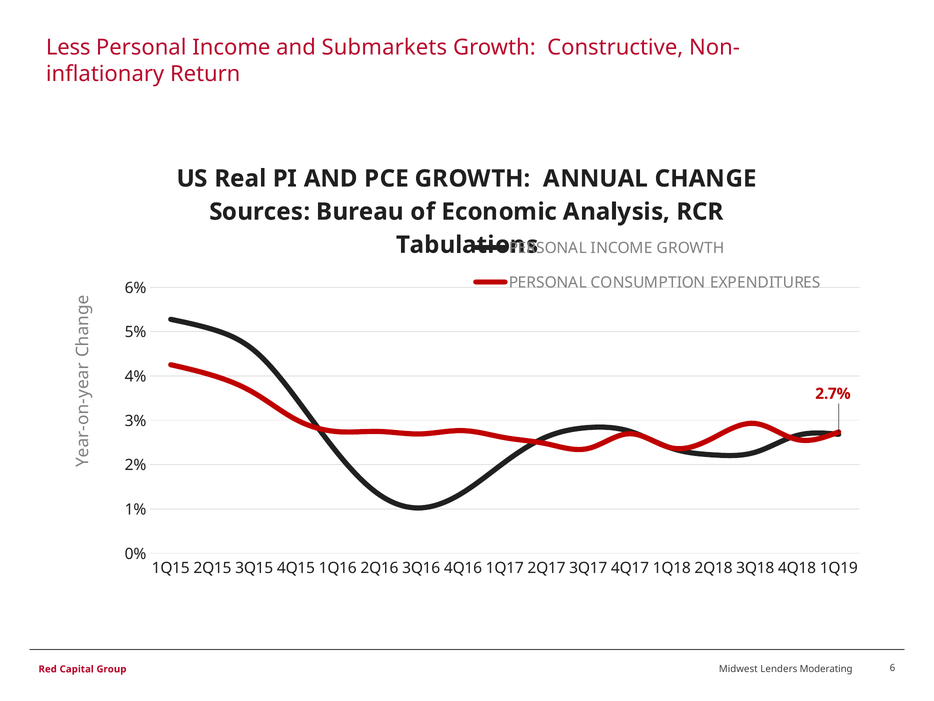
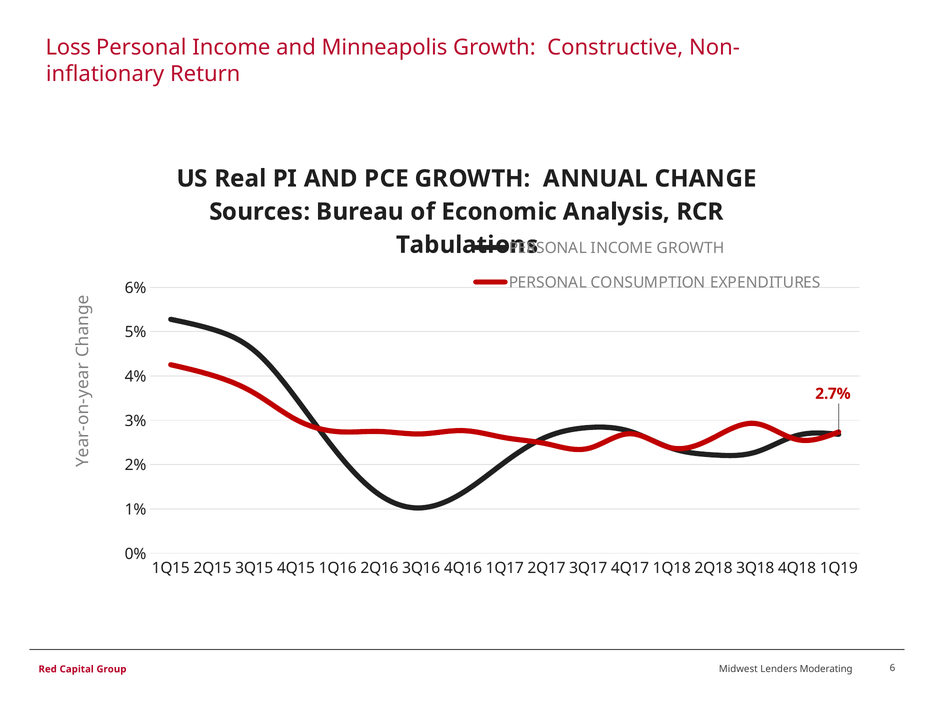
Less: Less -> Loss (68, 48)
Submarkets: Submarkets -> Minneapolis (384, 48)
